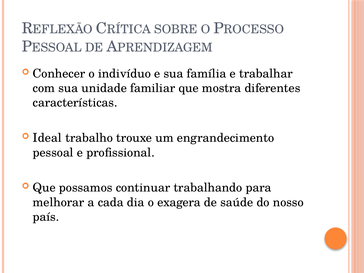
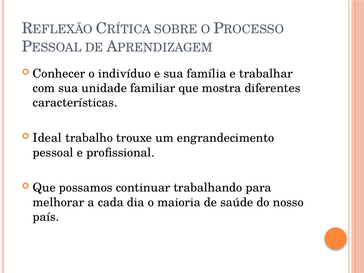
exagera: exagera -> maioria (179, 202)
